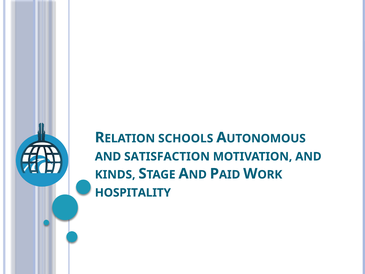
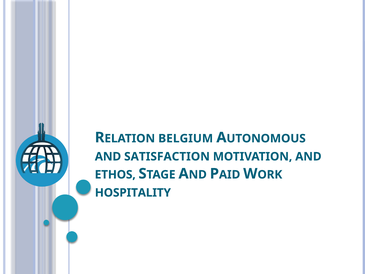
SCHOOLS: SCHOOLS -> BELGIUM (186, 138)
KINDS: KINDS -> ETHOS (115, 174)
